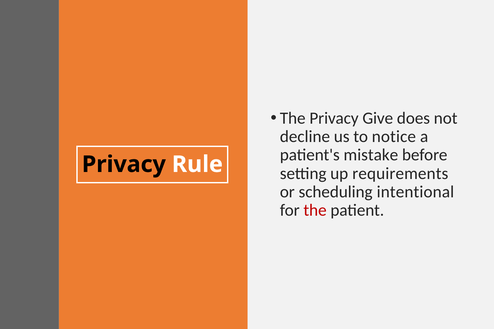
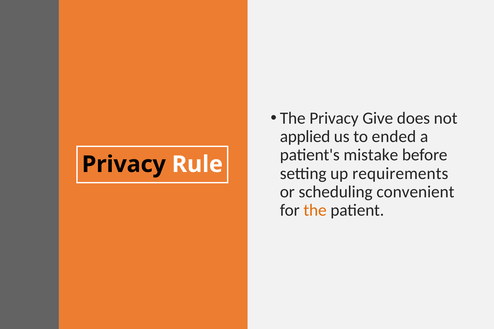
decline: decline -> applied (305, 137)
notice: notice -> ended (394, 137)
intentional: intentional -> convenient (415, 192)
the colour: red -> orange (315, 210)
